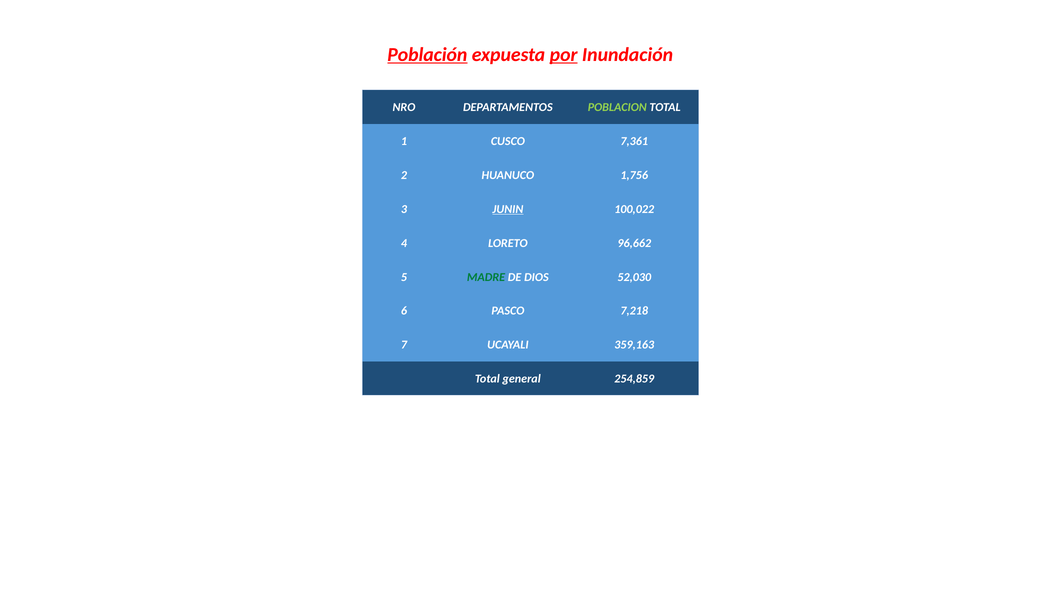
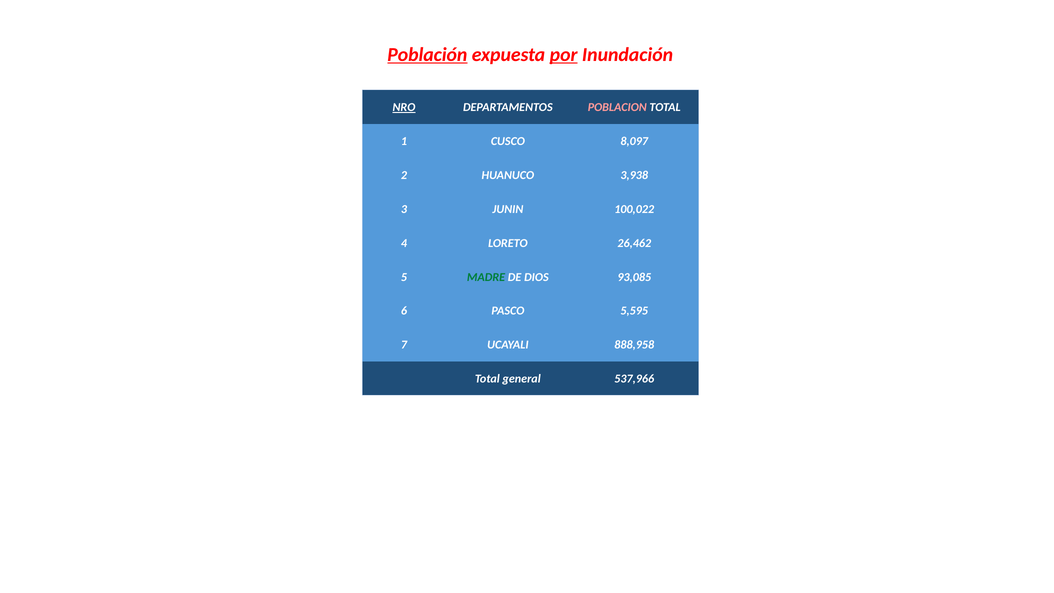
NRO underline: none -> present (404, 107)
POBLACION colour: light green -> pink (617, 107)
7,361: 7,361 -> 8,097 (634, 141)
1,756: 1,756 -> 3,938 (634, 175)
JUNIN underline: present -> none (508, 209)
96,662: 96,662 -> 26,462 (634, 243)
52,030: 52,030 -> 93,085 (634, 277)
7,218: 7,218 -> 5,595 (634, 311)
359,163: 359,163 -> 888,958 (634, 345)
254,859: 254,859 -> 537,966 (634, 379)
